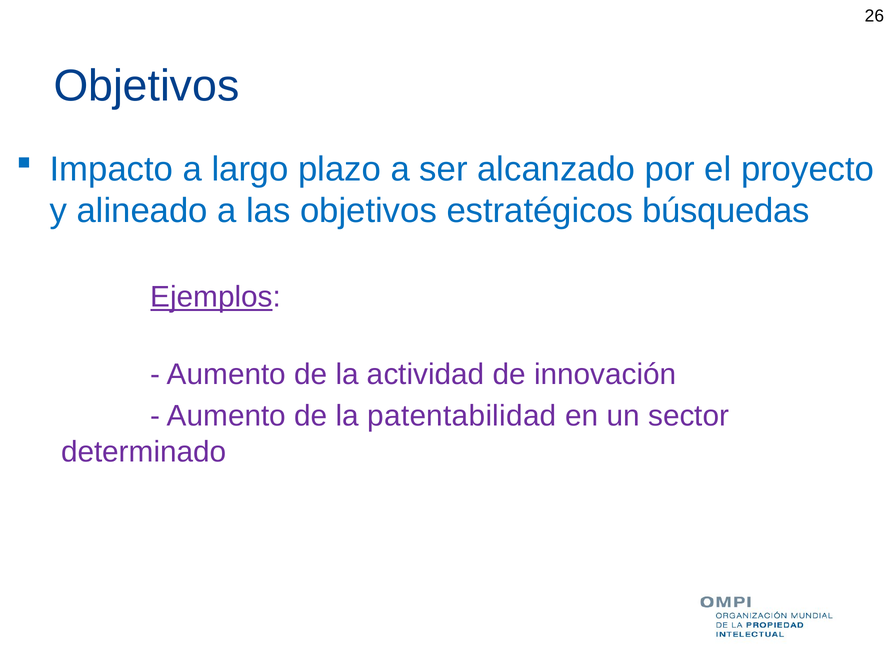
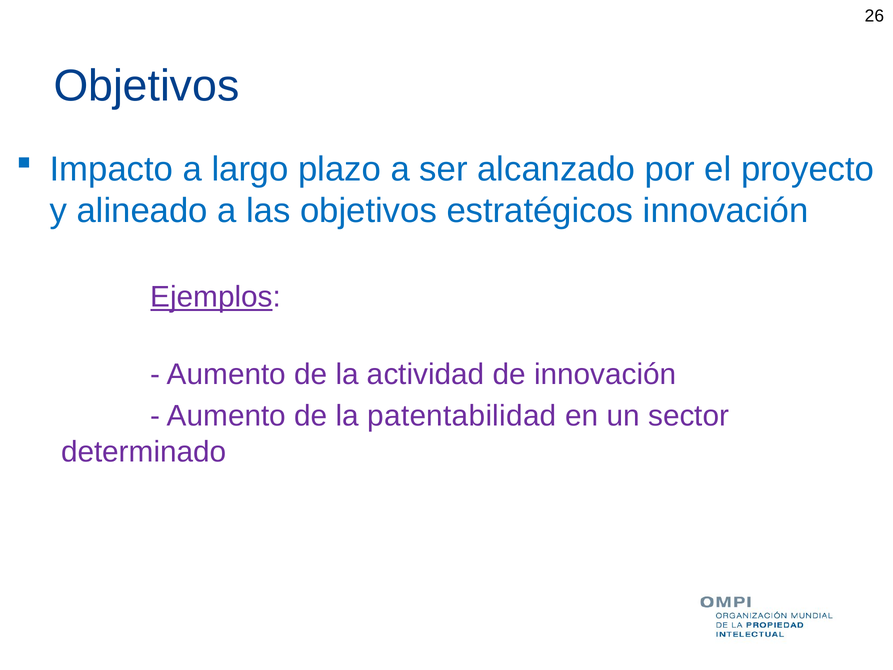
estratégicos búsquedas: búsquedas -> innovación (726, 211)
